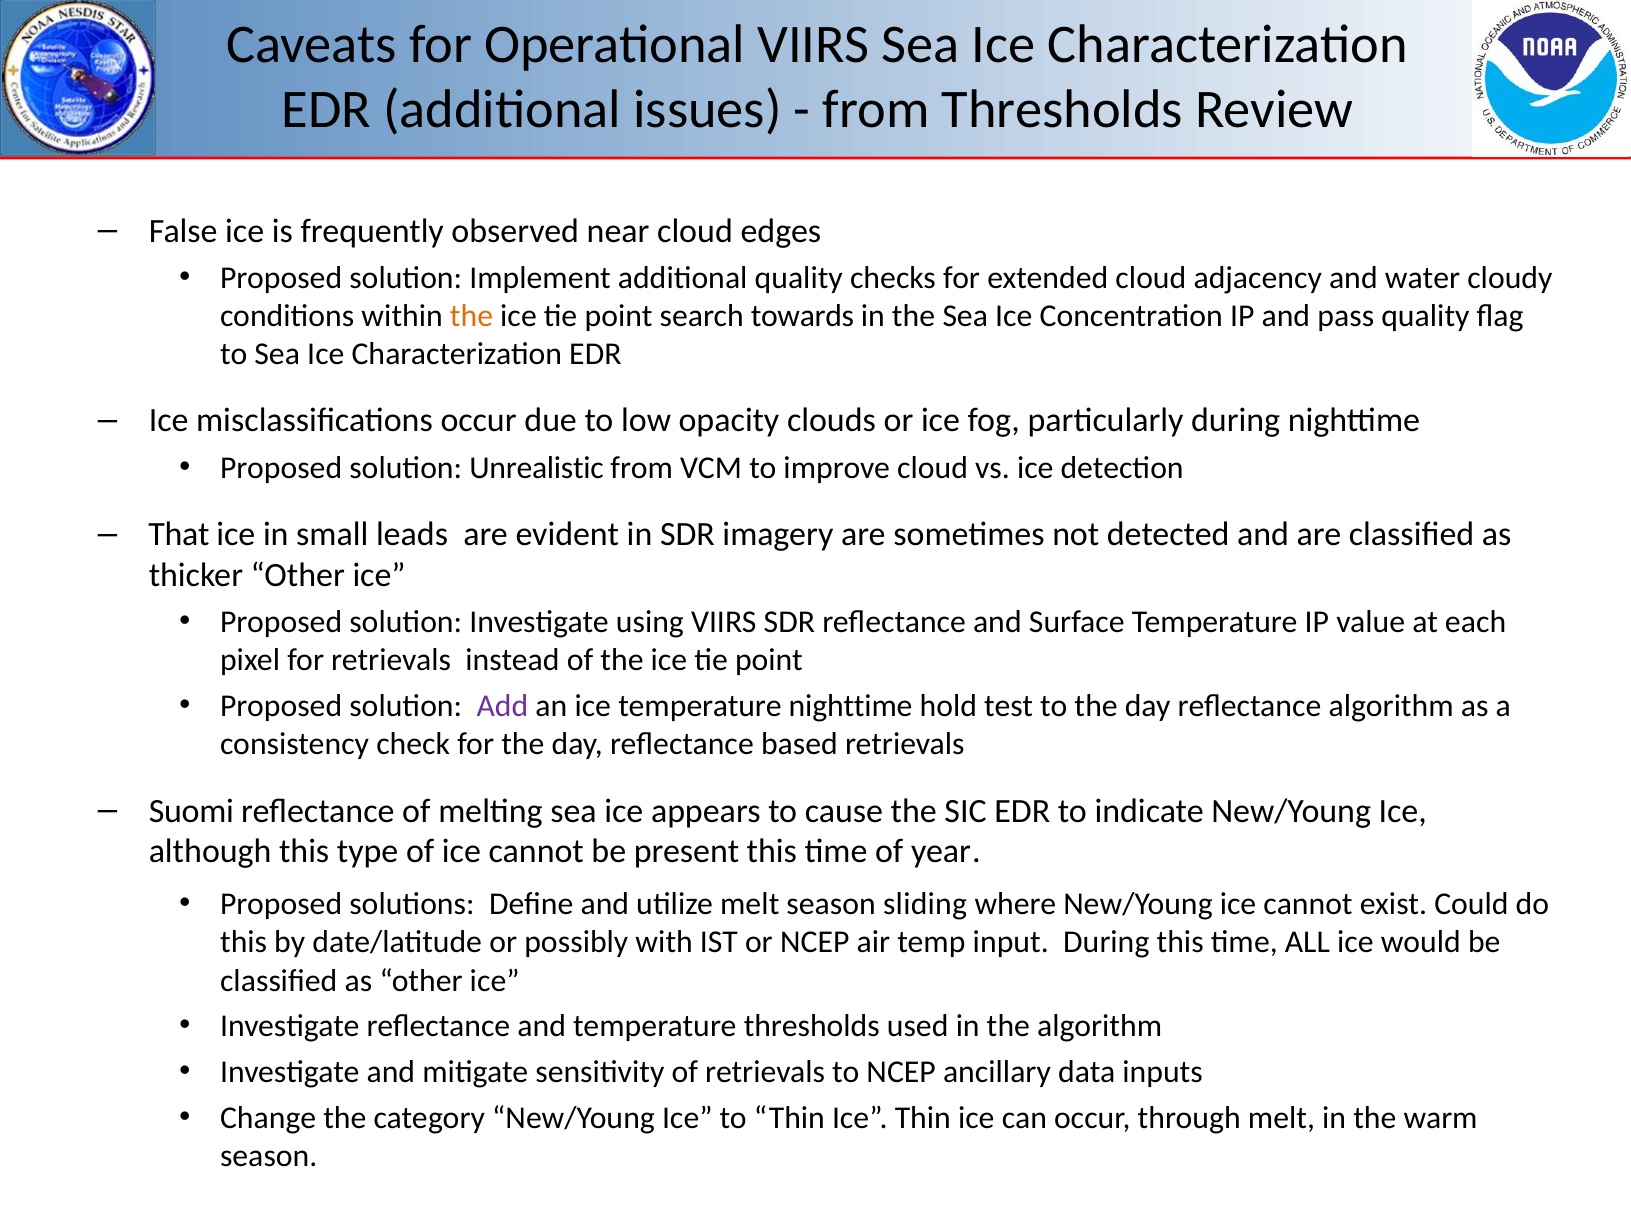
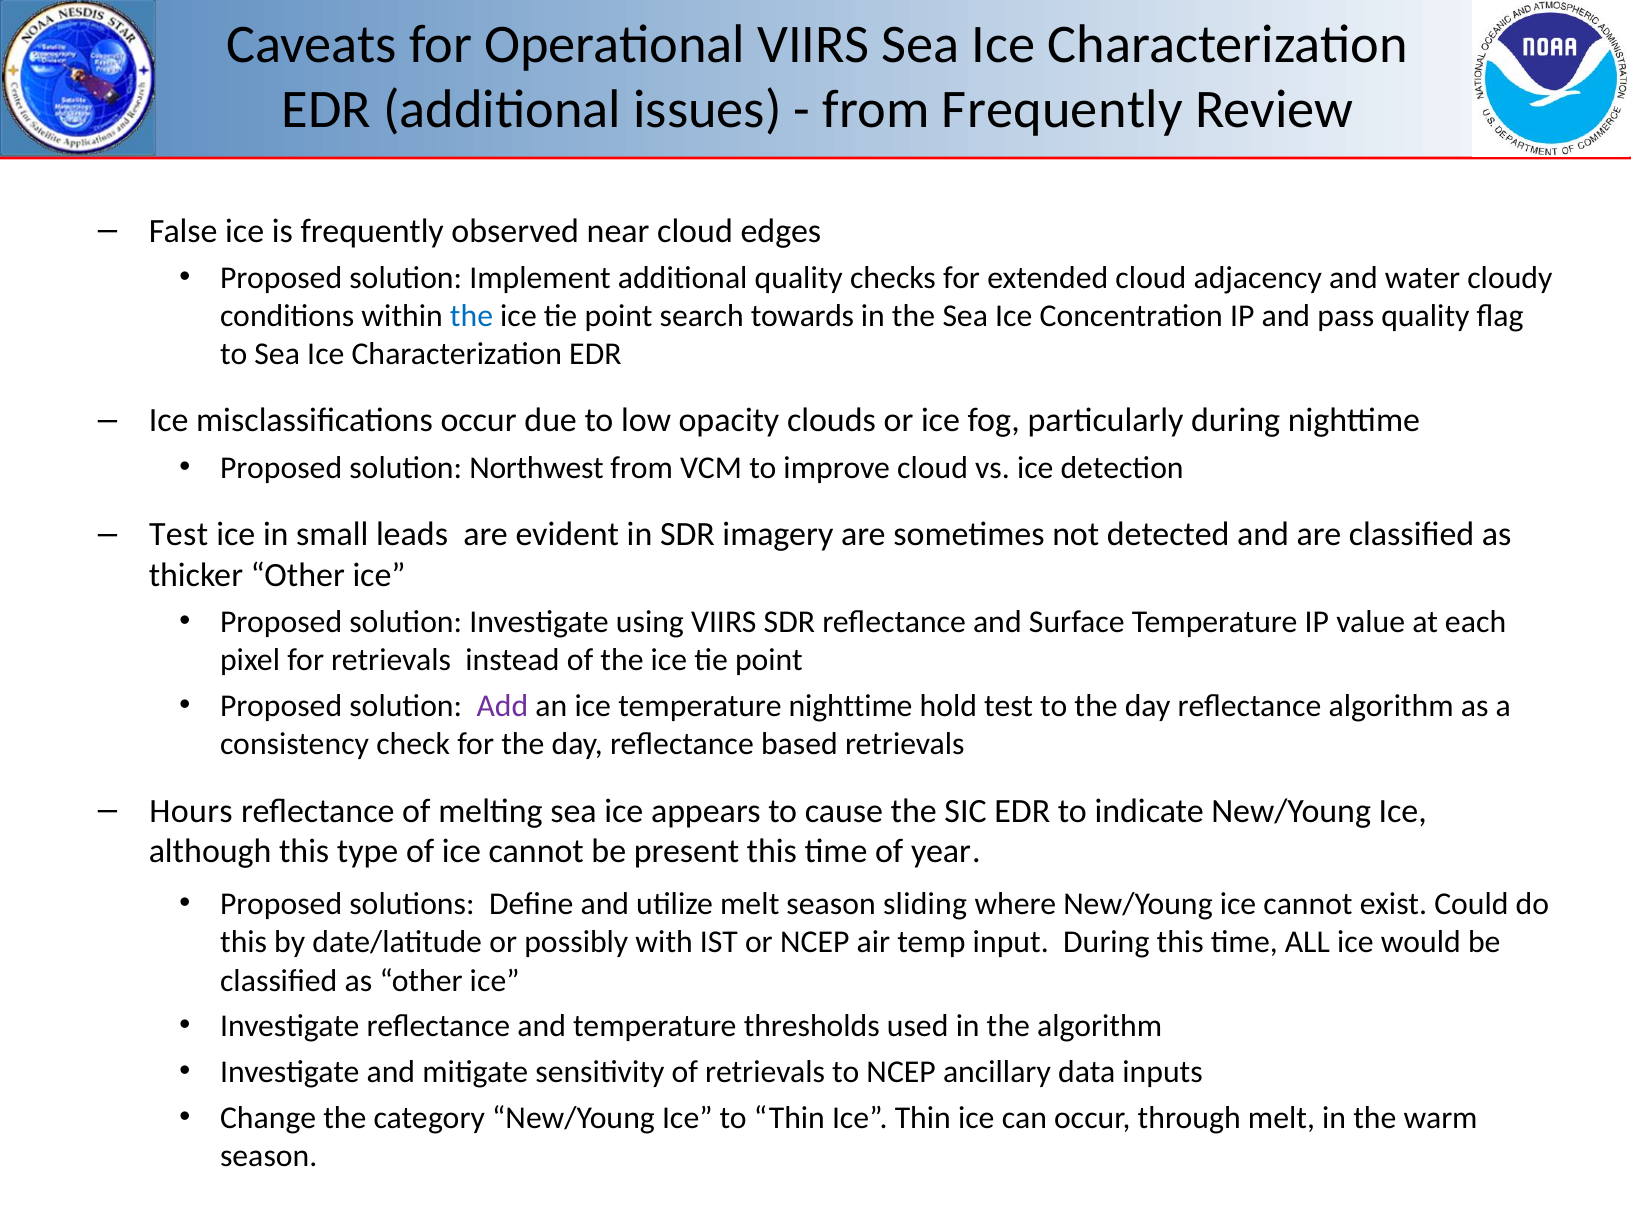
from Thresholds: Thresholds -> Frequently (1062, 110)
the colour: orange -> blue (471, 316)
Unrealistic: Unrealistic -> Northwest (537, 468)
That: That -> Test (179, 535)
Suomi: Suomi -> Hours (191, 811)
